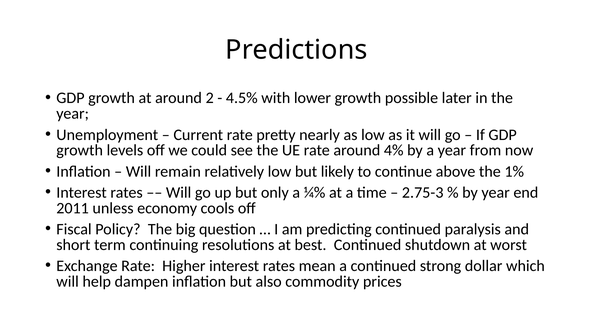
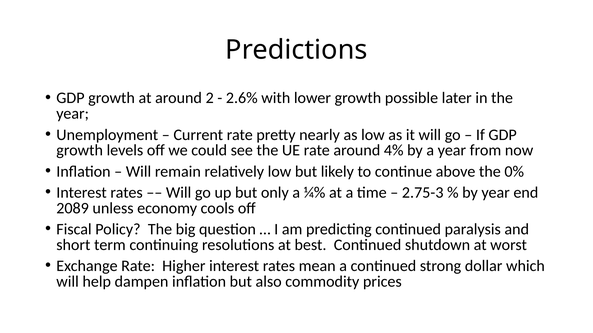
4.5%: 4.5% -> 2.6% (242, 98)
1%: 1% -> 0% (514, 172)
2011: 2011 -> 2089 (73, 208)
